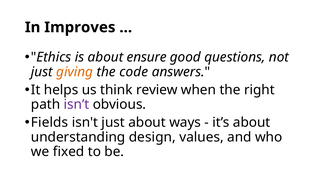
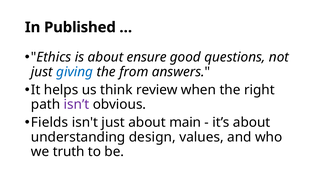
Improves: Improves -> Published (80, 27)
giving colour: orange -> blue (75, 72)
code: code -> from (134, 72)
ways: ways -> main (185, 123)
fixed: fixed -> truth (69, 152)
